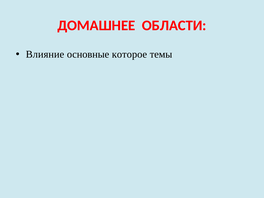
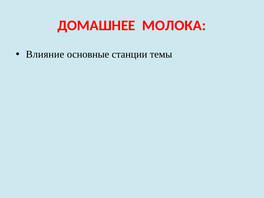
ОБЛАСТИ: ОБЛАСТИ -> МОЛОКА (174, 25)
которое: которое -> станции (130, 54)
